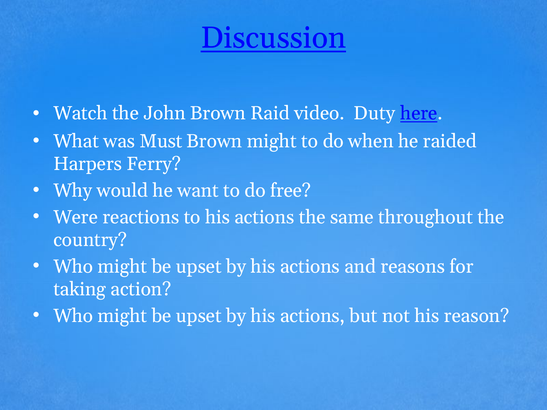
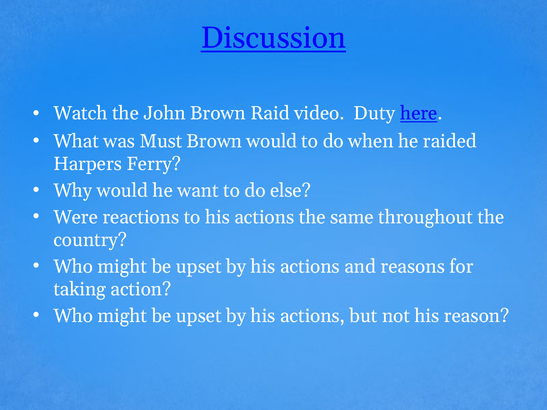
Brown might: might -> would (272, 141)
free: free -> else (291, 191)
